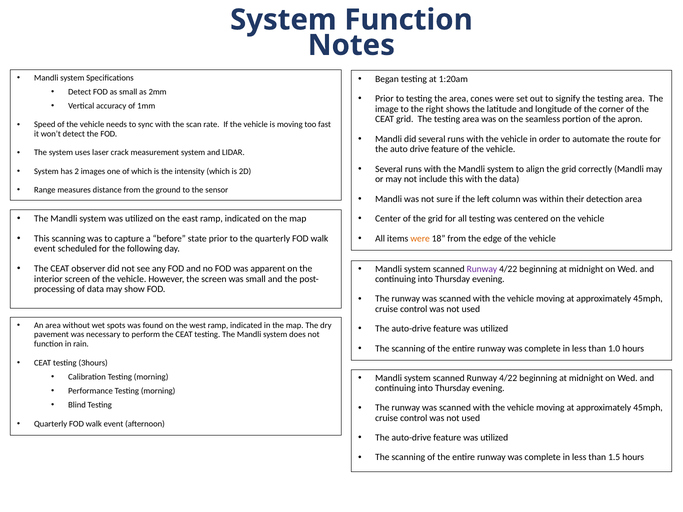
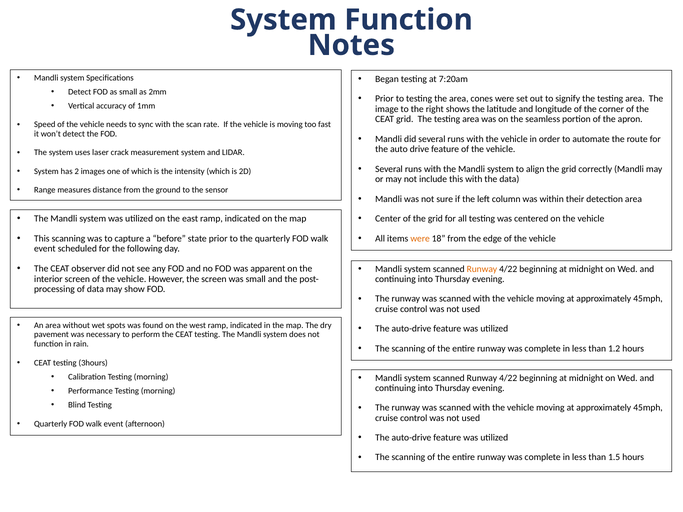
1:20am: 1:20am -> 7:20am (453, 79)
Runway colour: purple -> orange (482, 269)
1.0: 1.0 -> 1.2 (614, 349)
